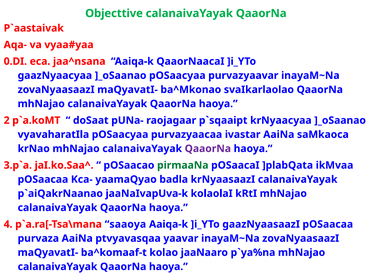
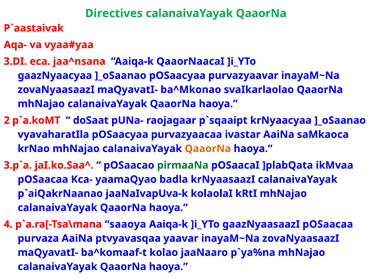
Objecttive: Objecttive -> Directives (114, 13)
0.DI: 0.DI -> 3.DI (15, 61)
QaaorNa colour: purple -> orange (208, 149)
